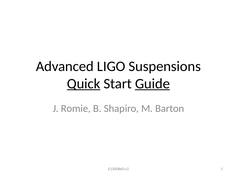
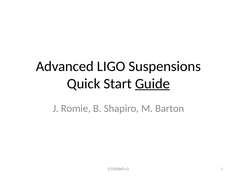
Quick underline: present -> none (84, 84)
